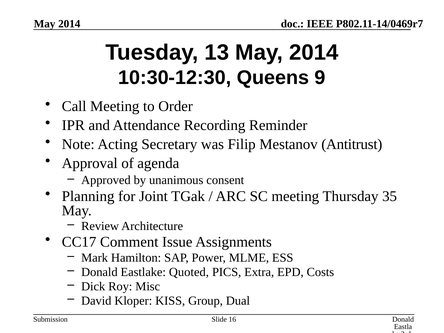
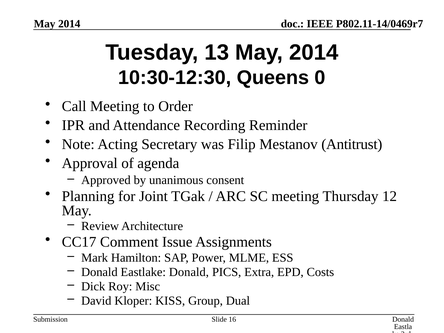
9: 9 -> 0 (320, 78)
35: 35 -> 12 (390, 196)
Eastlake Quoted: Quoted -> Donald (189, 272)
